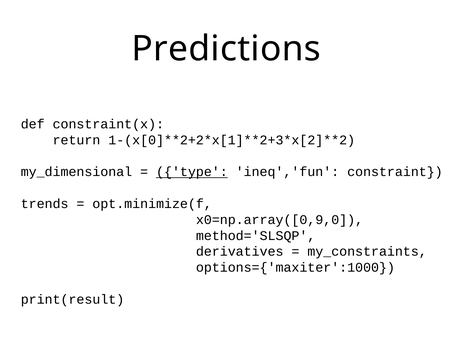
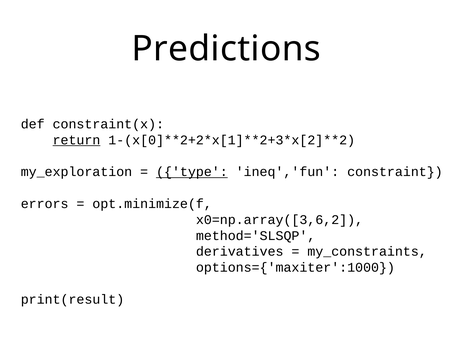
return underline: none -> present (76, 140)
my_dimensional: my_dimensional -> my_exploration (76, 172)
trends: trends -> errors (45, 204)
x0=np.array([0,9,0: x0=np.array([0,9,0 -> x0=np.array([3,6,2 (280, 220)
